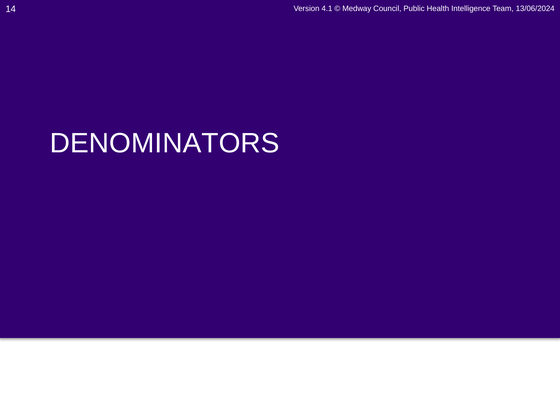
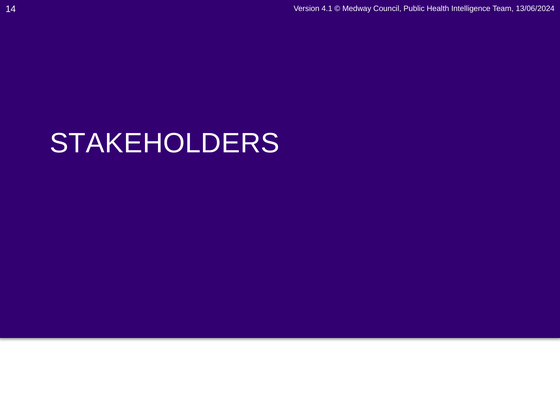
DENOMINATORS: DENOMINATORS -> STAKEHOLDERS (165, 143)
